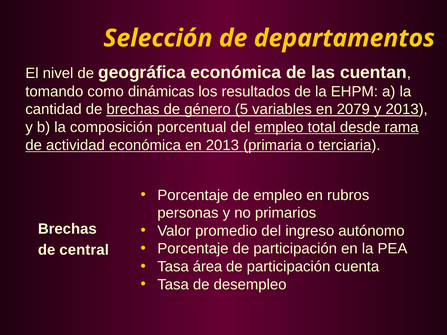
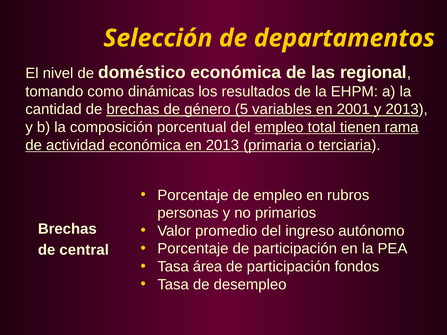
geográfica: geográfica -> doméstico (142, 72)
cuentan: cuentan -> regional (373, 72)
2079: 2079 -> 2001 (353, 109)
desde: desde -> tienen (360, 127)
cuenta: cuenta -> fondos (357, 267)
